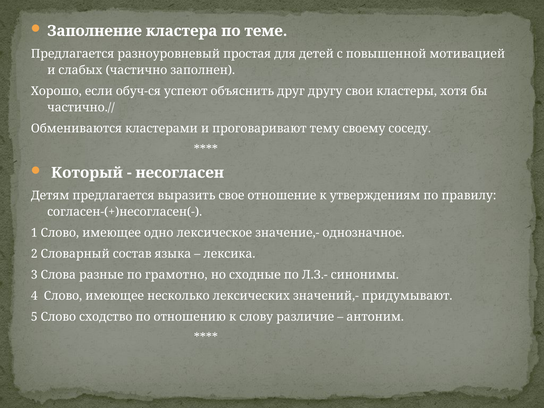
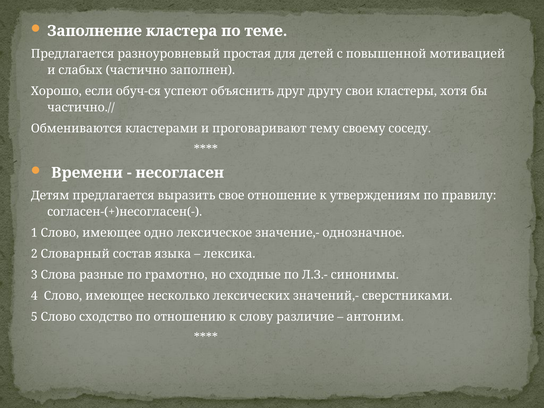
Который: Который -> Времени (87, 173)
придумывают: придумывают -> сверстниками (407, 296)
